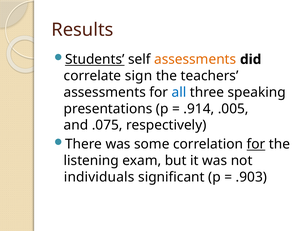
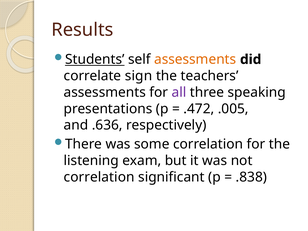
all colour: blue -> purple (179, 92)
.914: .914 -> .472 (199, 109)
.075: .075 -> .636 (107, 125)
for underline: present -> none (256, 144)
individuals: individuals -> correlation (99, 177)
.903: .903 -> .838 (251, 177)
